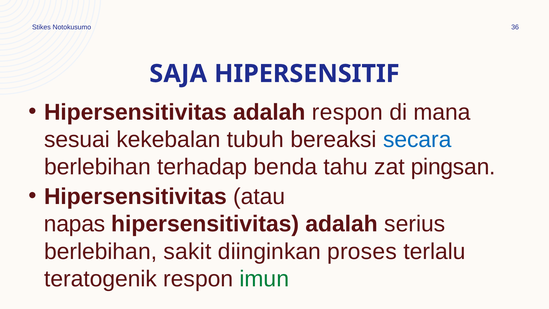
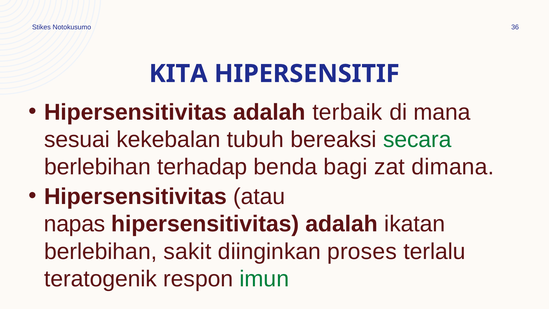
SAJA: SAJA -> KITA (178, 74)
adalah respon: respon -> terbaik (347, 112)
secara colour: blue -> green (417, 140)
tahu: tahu -> bagi (346, 167)
pingsan: pingsan -> dimana (453, 167)
serius: serius -> ikatan (415, 224)
